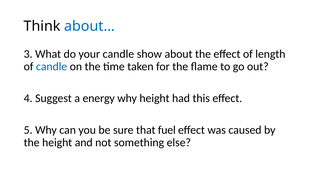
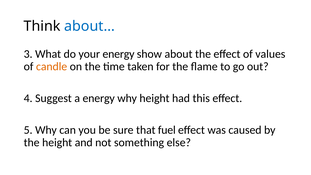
your candle: candle -> energy (118, 54)
length: length -> values (270, 54)
candle colour: blue -> orange (52, 67)
